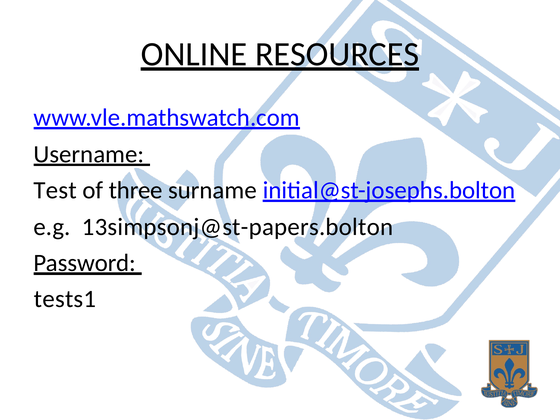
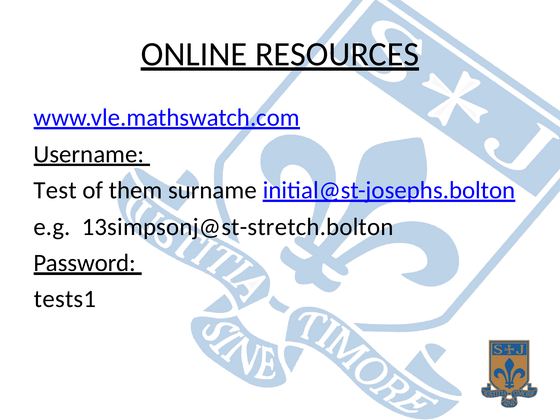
three: three -> them (136, 190)
13simpsonj@st-papers.bolton: 13simpsonj@st-papers.bolton -> 13simpsonj@st-stretch.bolton (238, 227)
